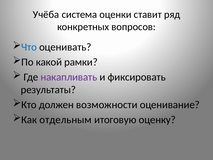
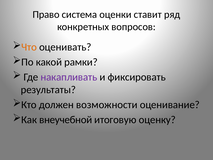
Учёба: Учёба -> Право (46, 14)
Что colour: blue -> orange (29, 47)
отдельным: отдельным -> внеучебной (66, 119)
